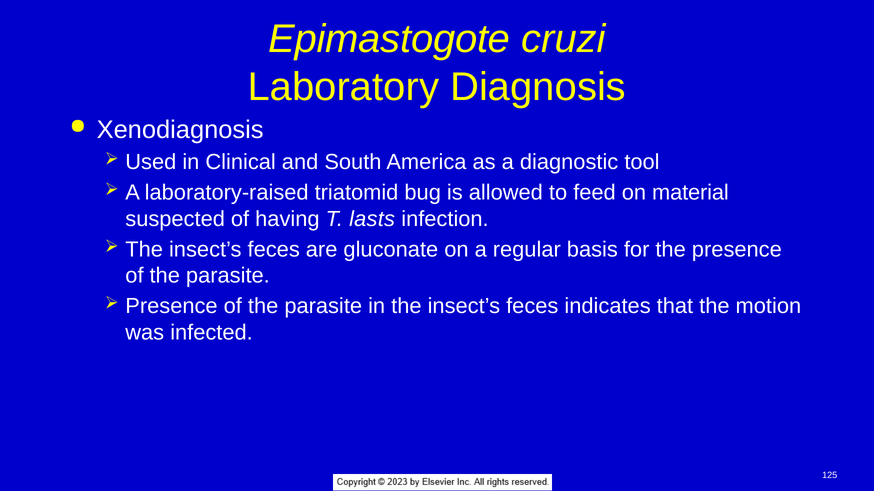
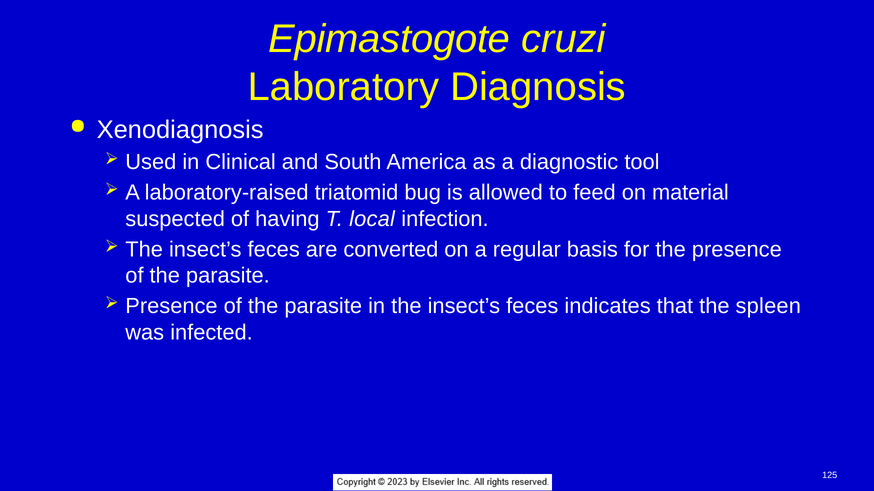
lasts: lasts -> local (372, 219)
gluconate: gluconate -> converted (391, 250)
motion: motion -> spleen (768, 307)
